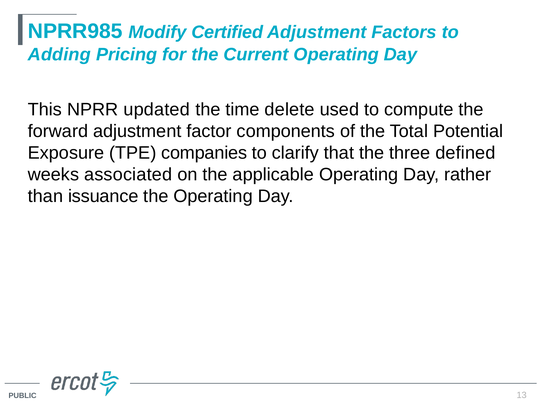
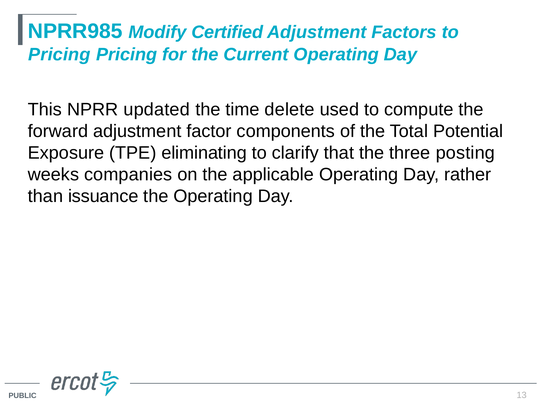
Adding: Adding -> Pricing (59, 55)
companies: companies -> eliminating (204, 153)
defined: defined -> posting (465, 153)
associated: associated -> companies (128, 175)
